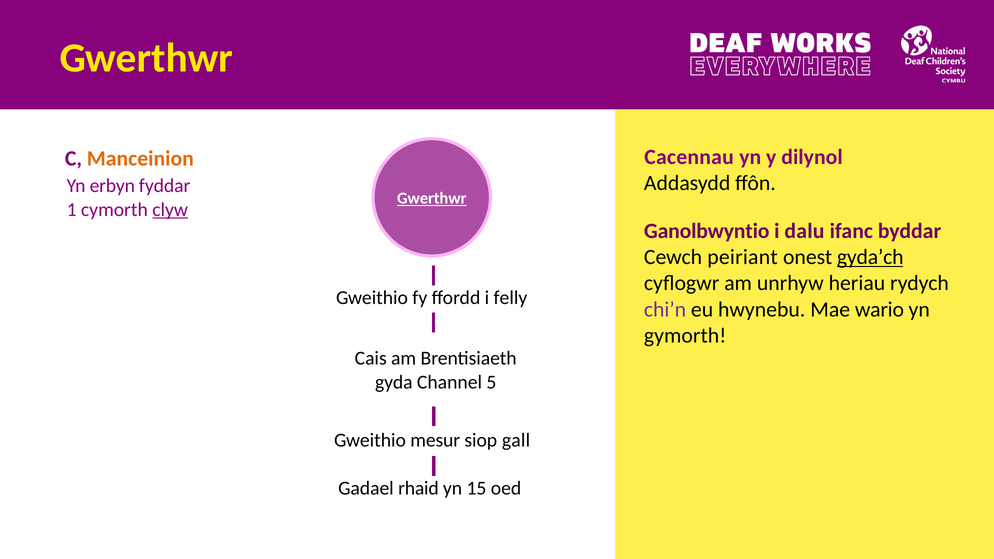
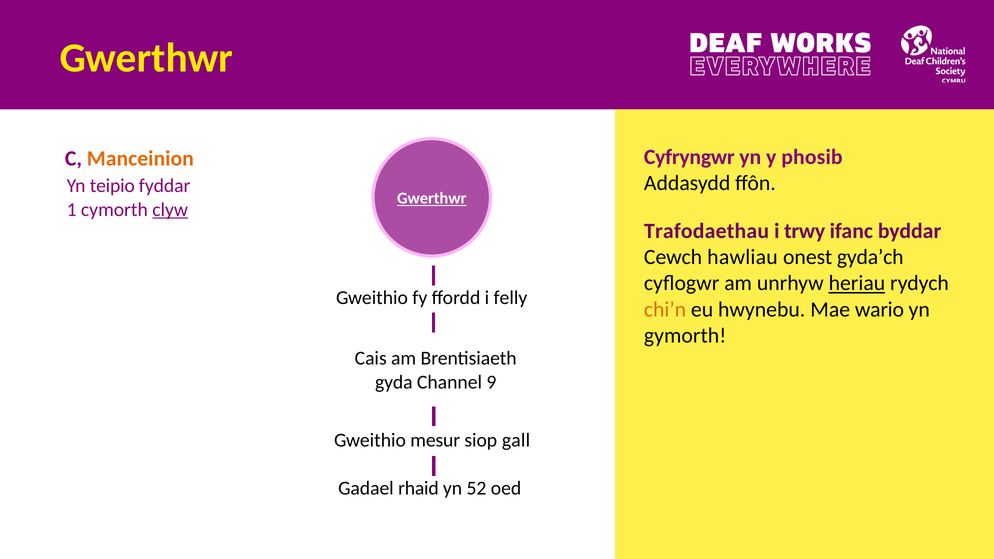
Cacennau: Cacennau -> Cyfryngwr (689, 157)
dilynol: dilynol -> phosib (812, 157)
erbyn: erbyn -> teipio (112, 186)
Ganolbwyntio: Ganolbwyntio -> Trafodaethau (707, 231)
dalu: dalu -> trwy (805, 231)
peiriant: peiriant -> hawliau (742, 257)
gyda’ch underline: present -> none (870, 257)
heriau underline: none -> present (857, 283)
chi’n colour: purple -> orange (665, 309)
5: 5 -> 9 (491, 382)
15: 15 -> 52 (476, 488)
